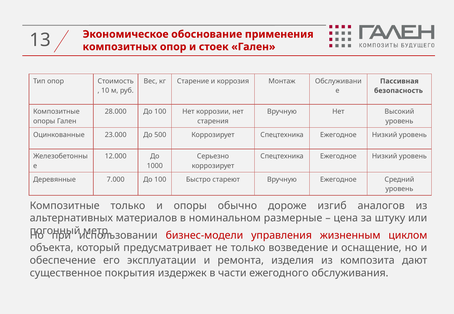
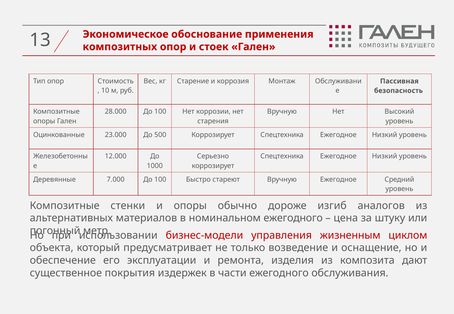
Композитные только: только -> стенки (128, 206)
номинальном размерные: размерные -> ежегодного (293, 218)
